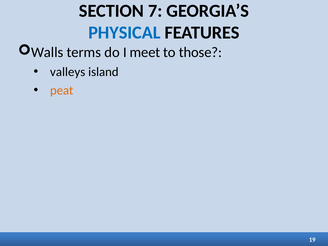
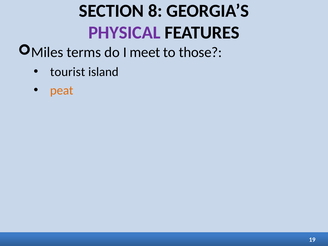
7: 7 -> 8 (155, 11)
PHYSICAL colour: blue -> purple (124, 33)
Walls: Walls -> Miles (47, 52)
valleys: valleys -> tourist (68, 72)
